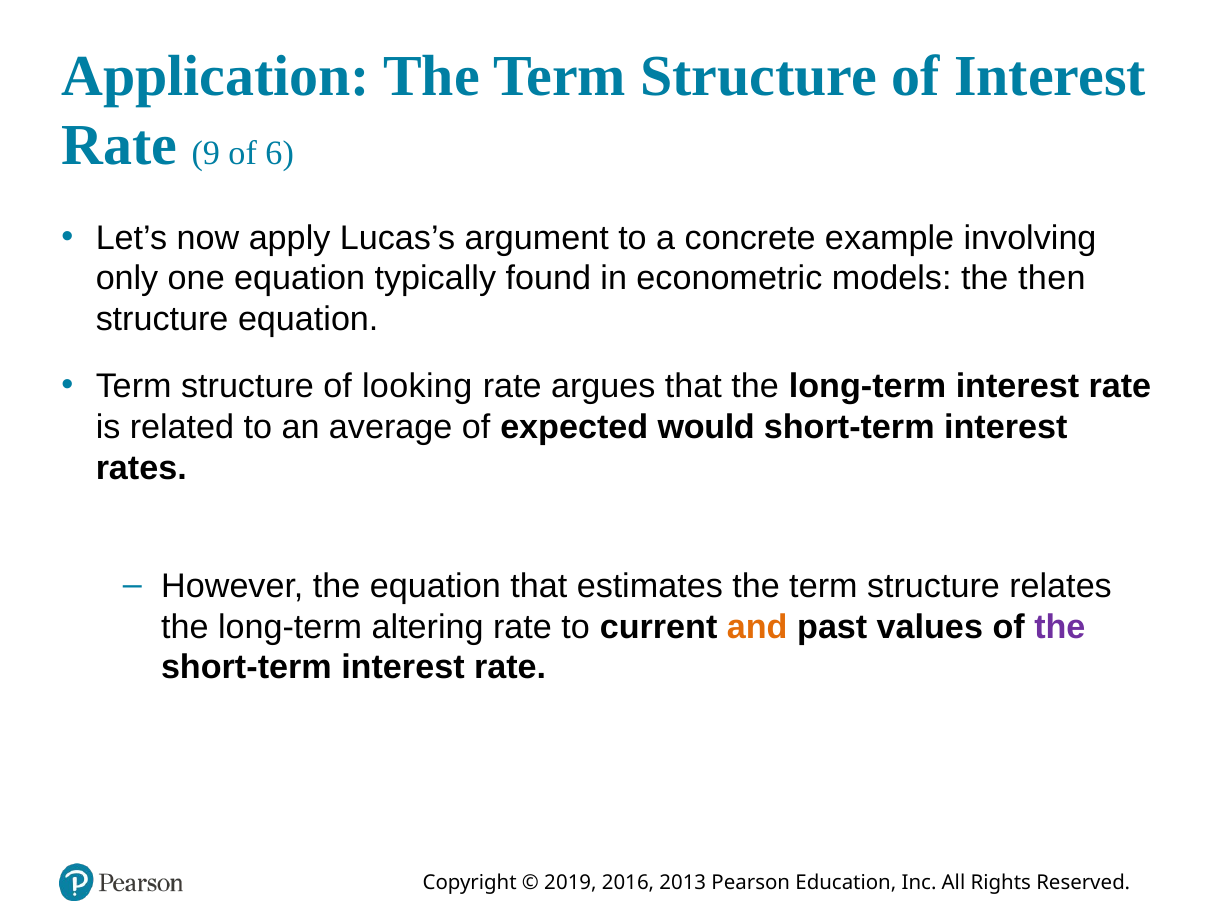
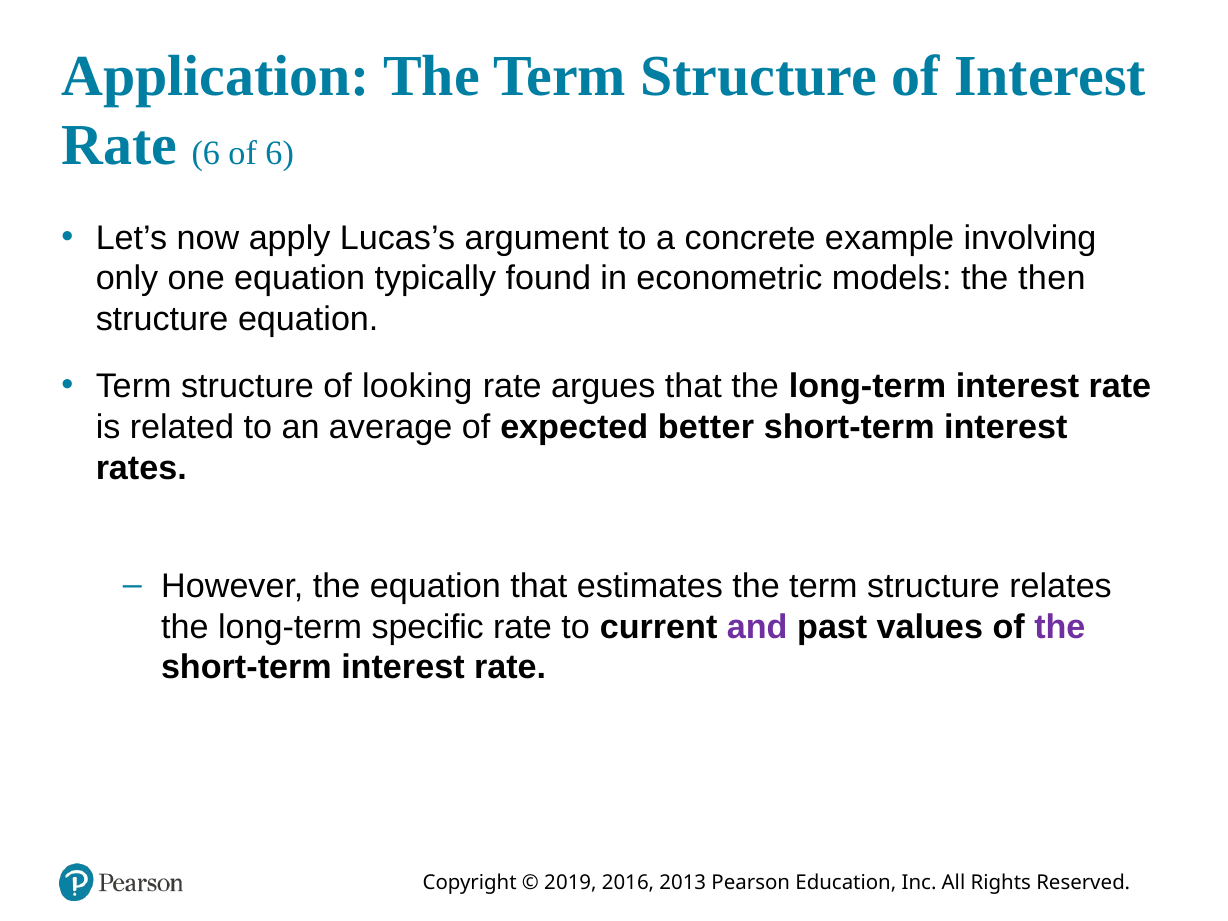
Rate 9: 9 -> 6 (206, 153)
would: would -> better (706, 427)
altering: altering -> specific (428, 627)
and colour: orange -> purple (757, 627)
